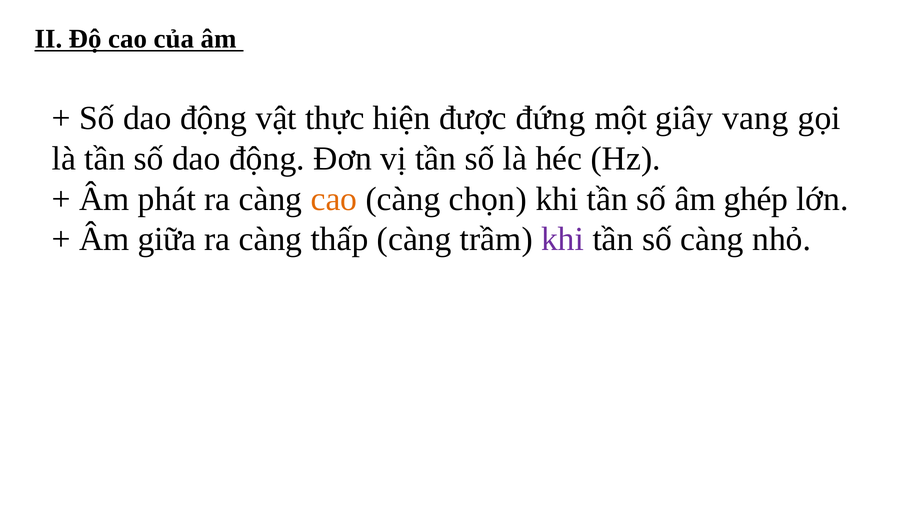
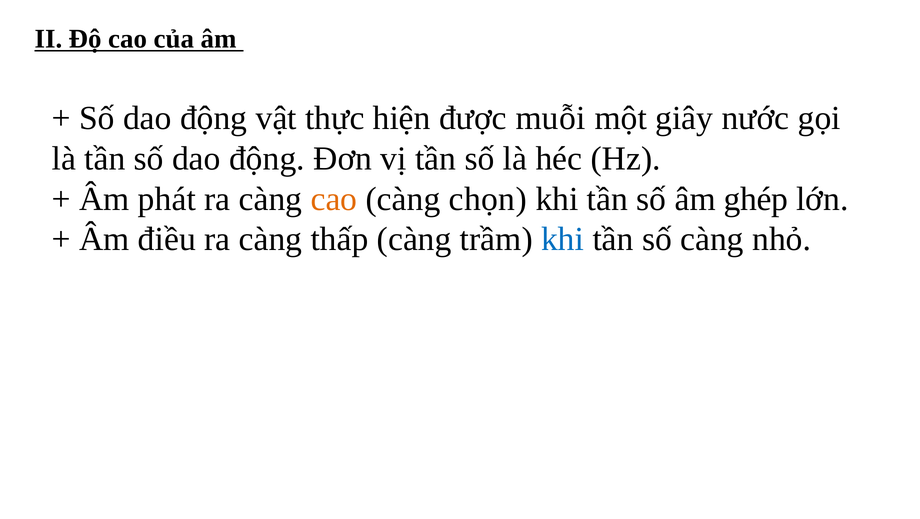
đứng: đứng -> muỗi (551, 118)
vang: vang -> nước (755, 118)
giữa: giữa -> điều (167, 239)
khi colour: purple -> blue (563, 239)
